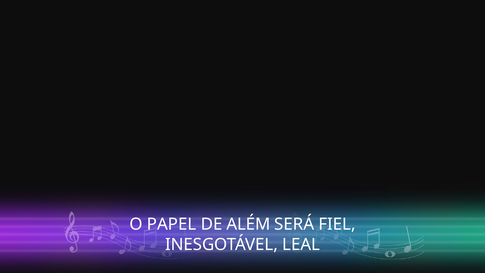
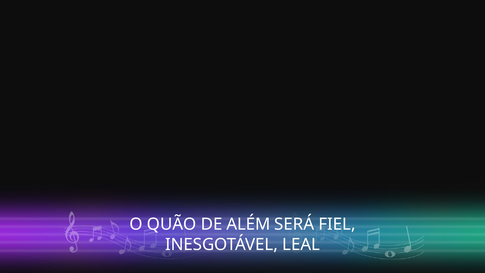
PAPEL: PAPEL -> QUÃO (172, 224)
